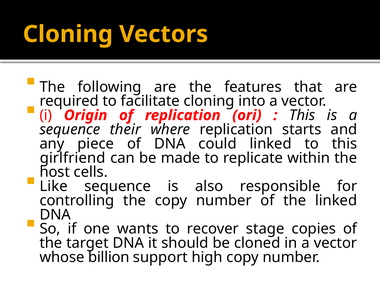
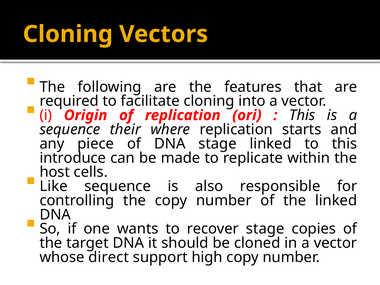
DNA could: could -> stage (218, 144)
girlfriend: girlfriend -> introduce (73, 158)
billion: billion -> direct (109, 257)
